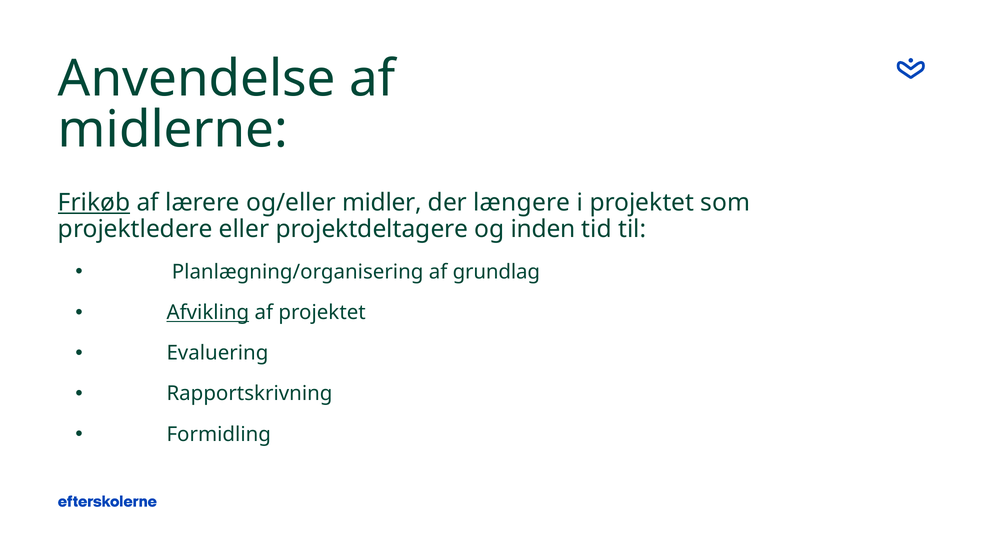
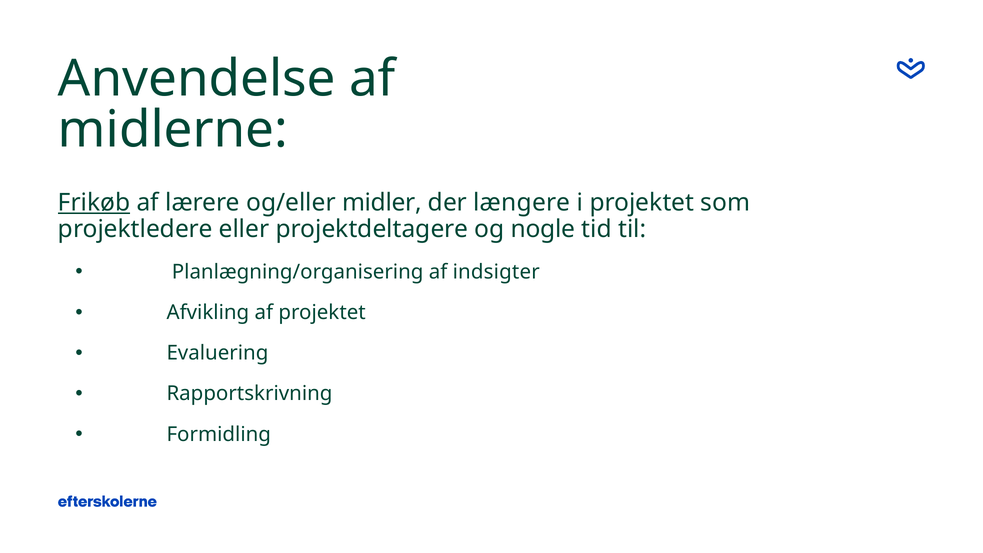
inden: inden -> nogle (543, 229)
grundlag: grundlag -> indsigter (496, 272)
Afvikling underline: present -> none (208, 313)
